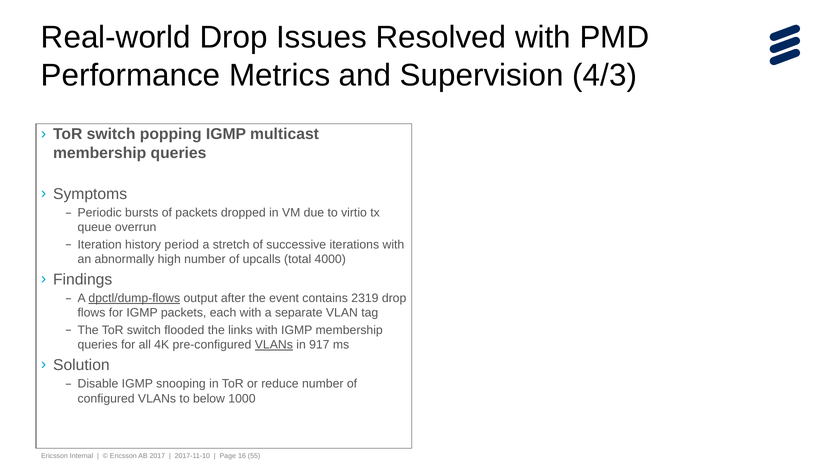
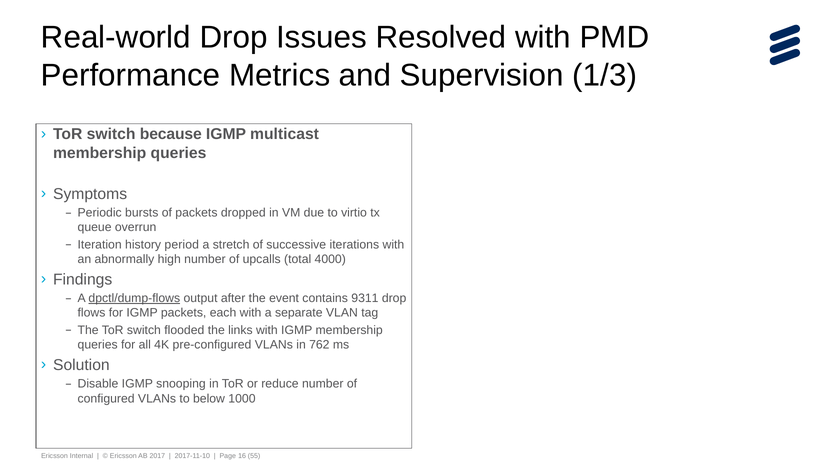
4/3: 4/3 -> 1/3 (605, 75)
popping: popping -> because (171, 134)
2319: 2319 -> 9311 (365, 298)
VLANs underline: present -> none (274, 345)
917: 917 -> 762 (319, 345)
